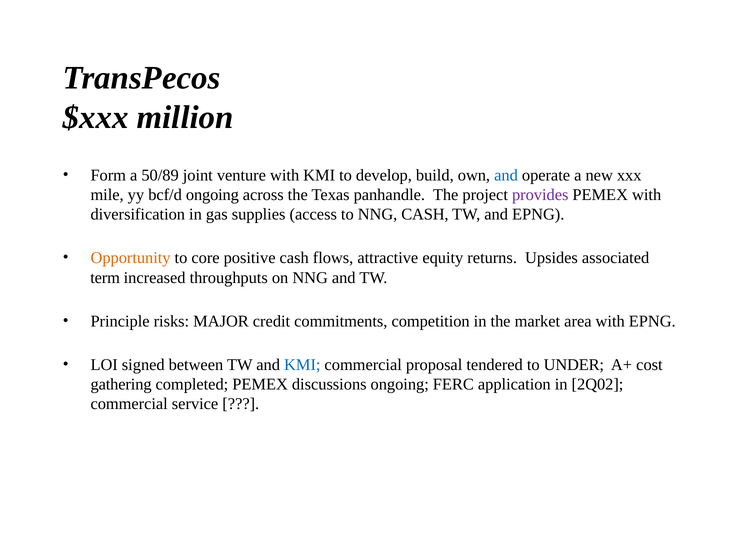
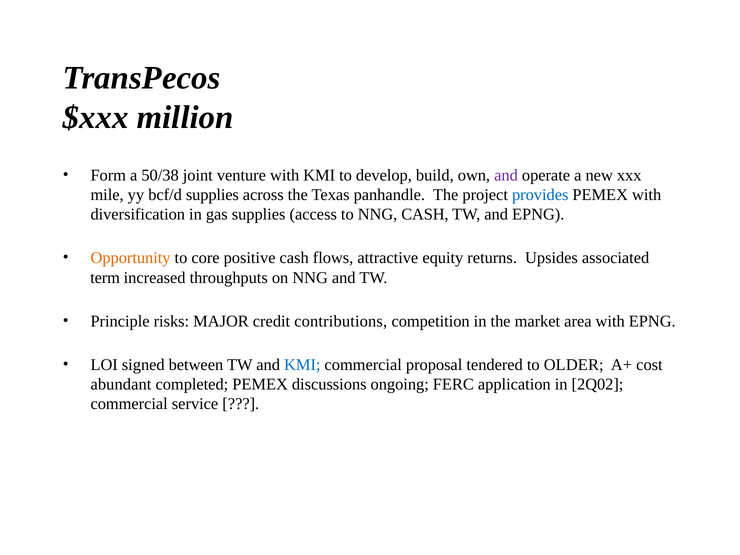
50/89: 50/89 -> 50/38 (160, 175)
and colour: blue -> purple (506, 175)
bcf/d ongoing: ongoing -> supplies (212, 195)
provides colour: purple -> blue (540, 195)
commitments: commitments -> contributions (341, 321)
UNDER: UNDER -> OLDER (574, 365)
gathering: gathering -> abundant (121, 384)
